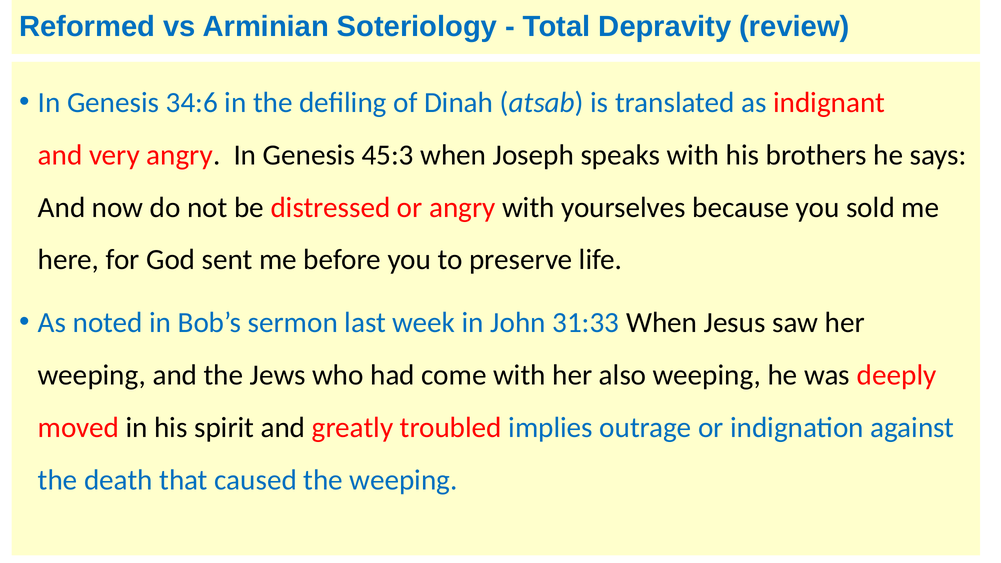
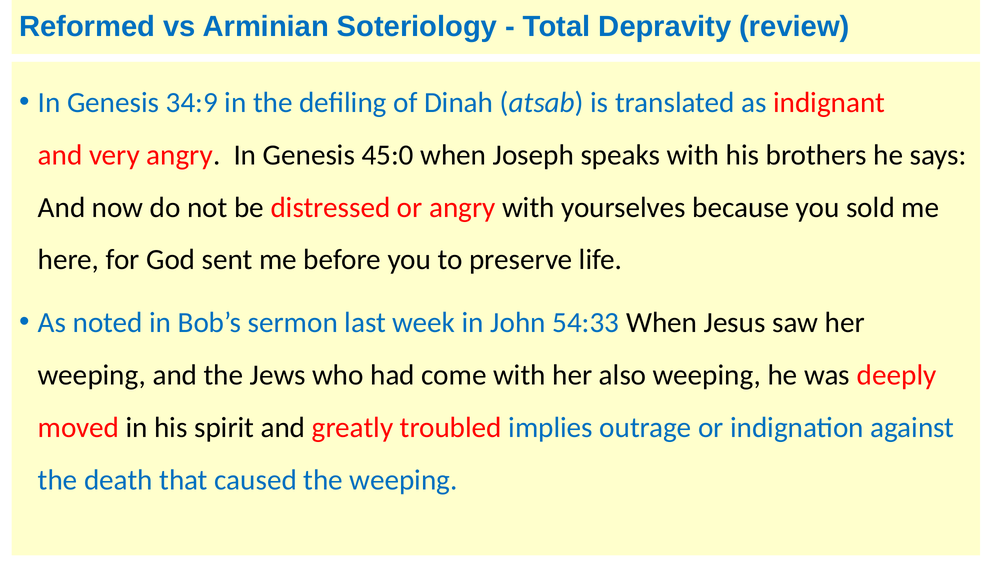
34:6: 34:6 -> 34:9 (192, 103)
45:3: 45:3 -> 45:0 (388, 155)
31:33: 31:33 -> 54:33 (586, 323)
